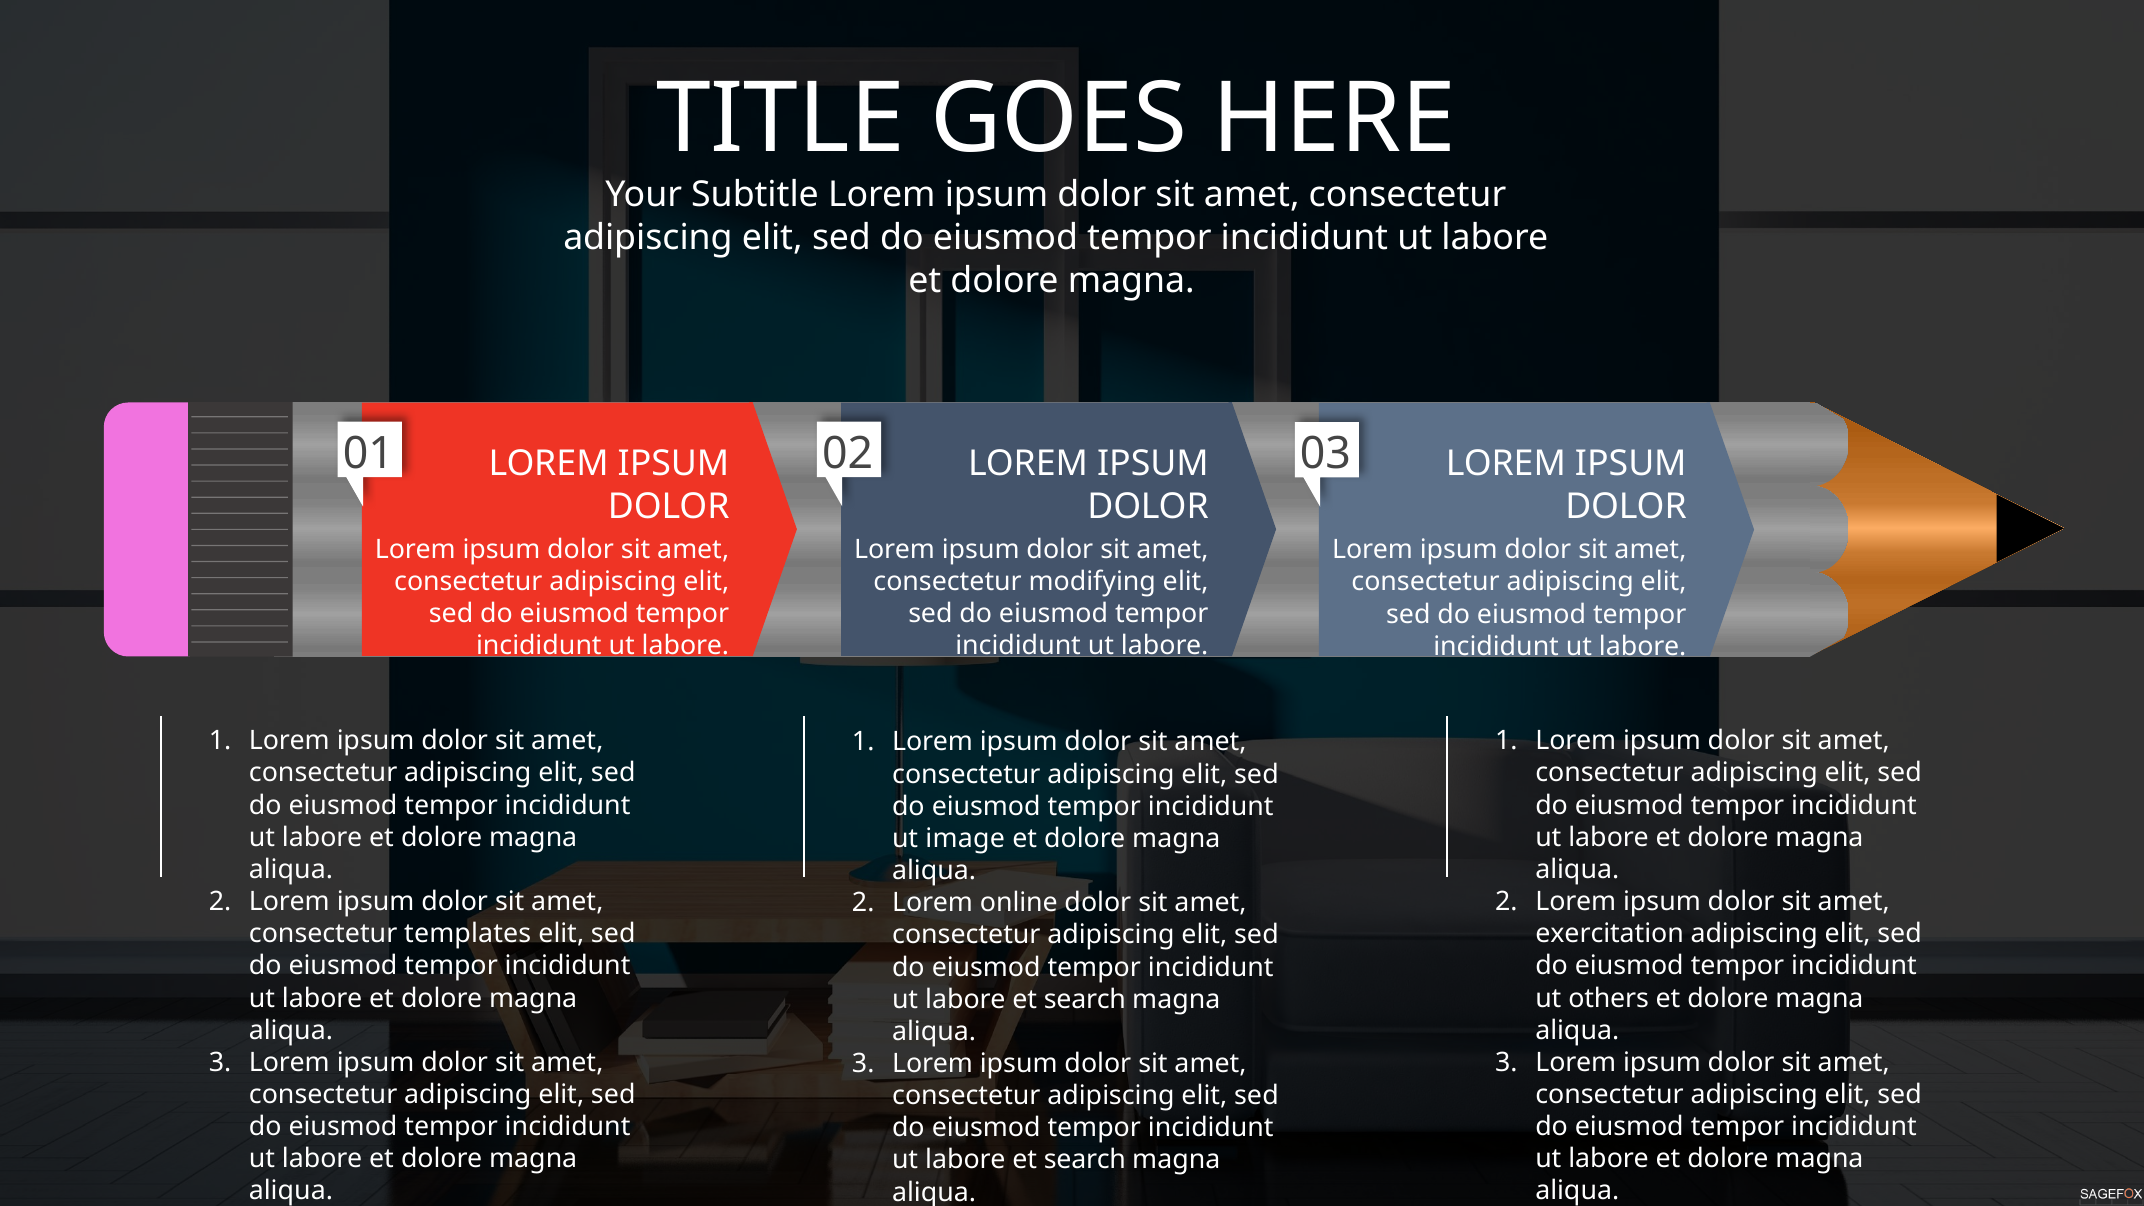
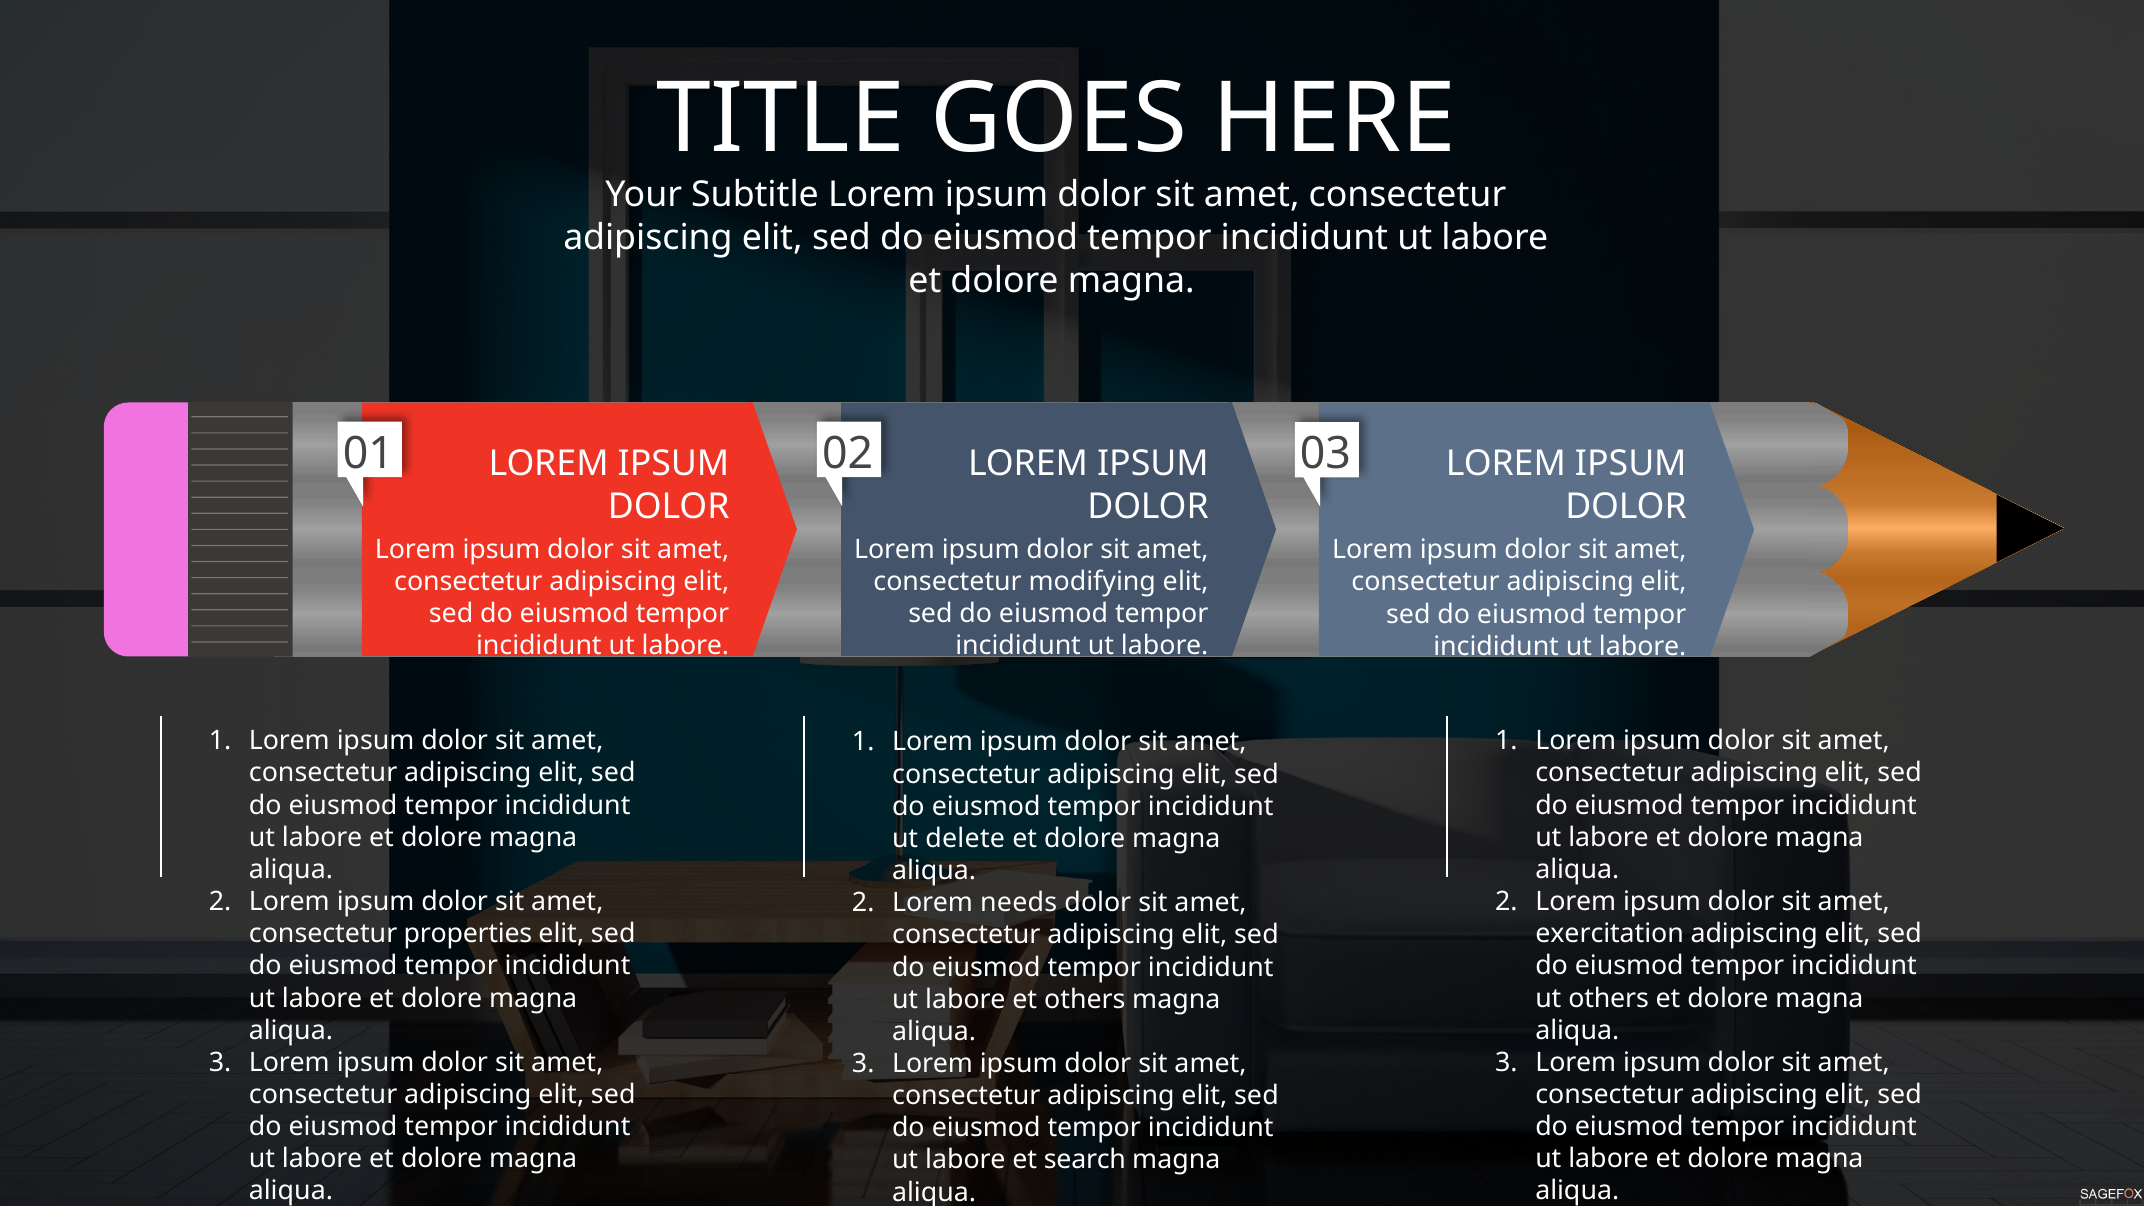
image: image -> delete (965, 839)
online: online -> needs (1019, 903)
templates: templates -> properties (468, 934)
search: search -> others (1085, 999)
